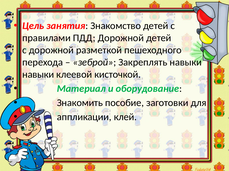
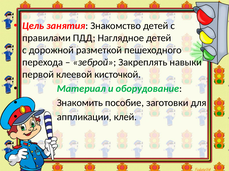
ПДД Дорожной: Дорожной -> Наглядное (121, 38)
навыки: навыки -> первой (38, 75)
